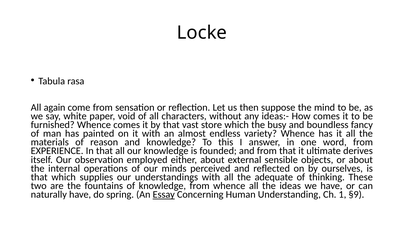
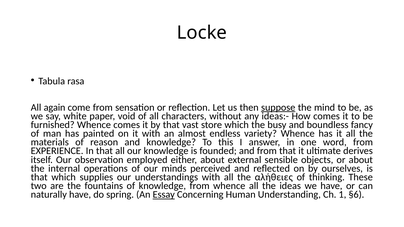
suppose underline: none -> present (278, 107)
adequate: adequate -> αλήθειες (274, 177)
§9: §9 -> §6 (356, 195)
